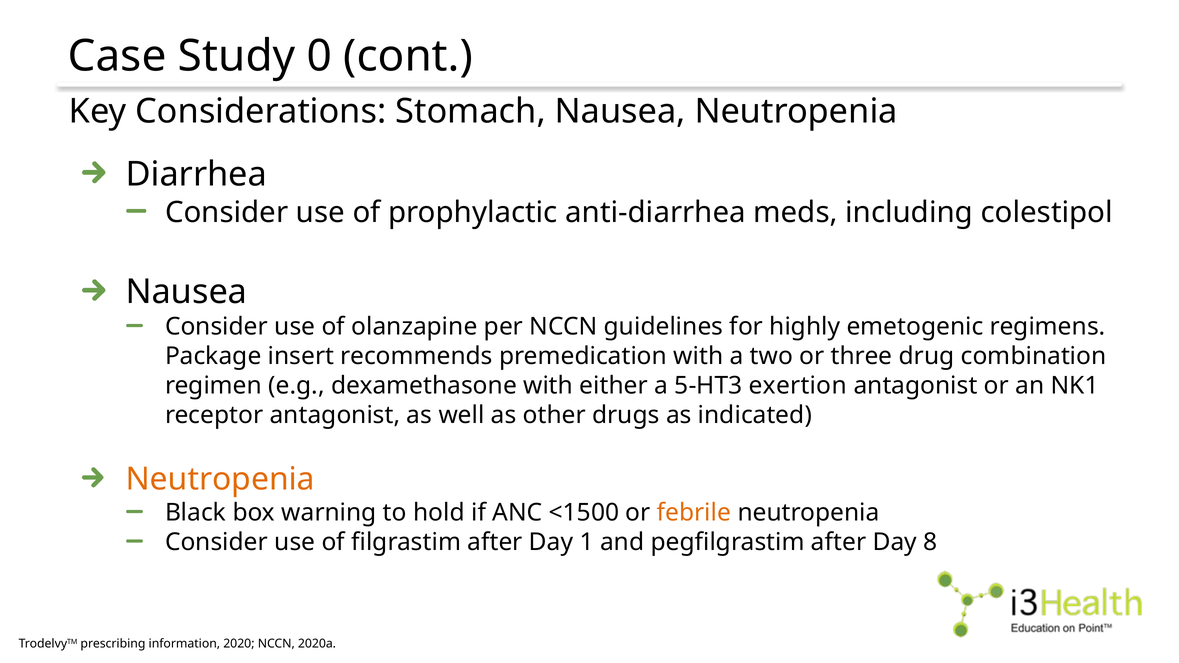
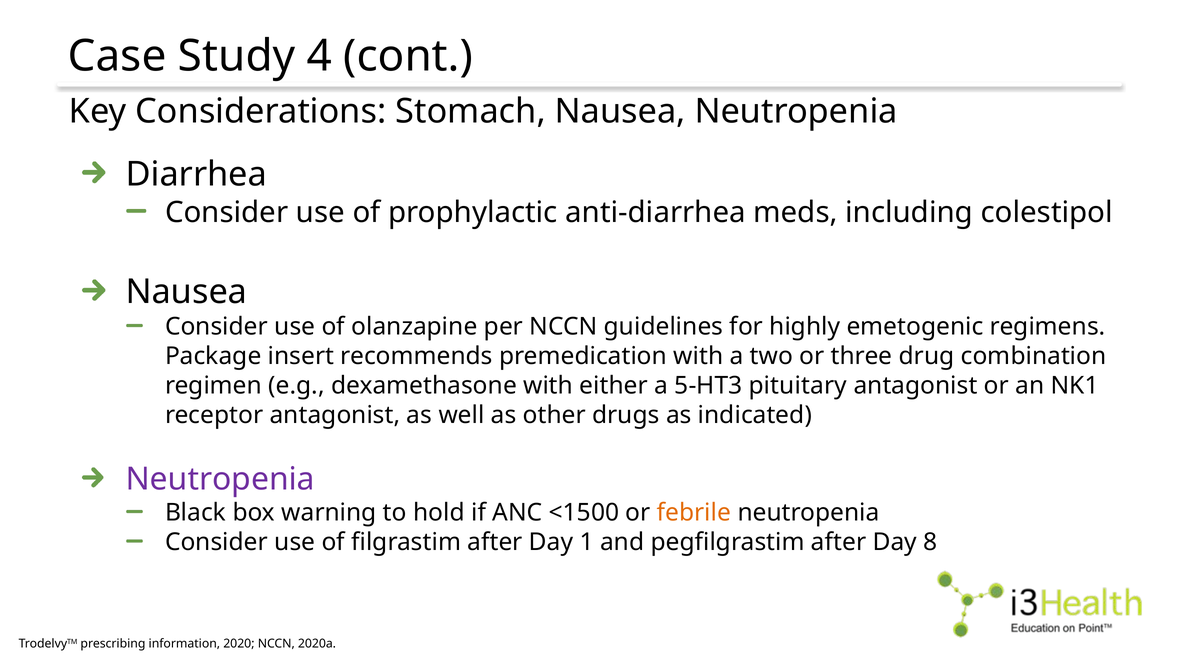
0: 0 -> 4 (319, 56)
exertion: exertion -> pituitary (798, 386)
Neutropenia colour: orange -> purple (220, 479)
